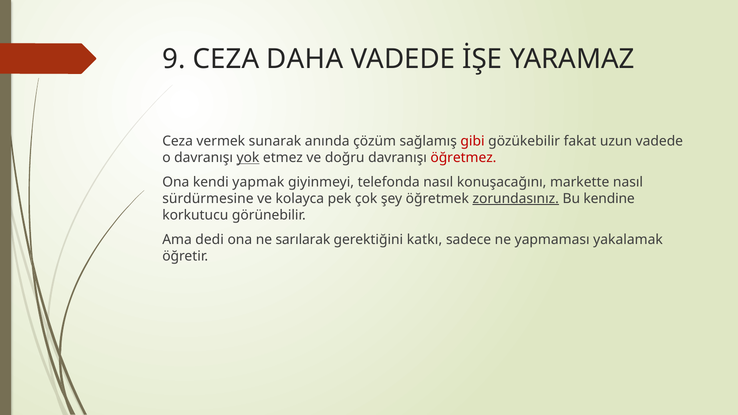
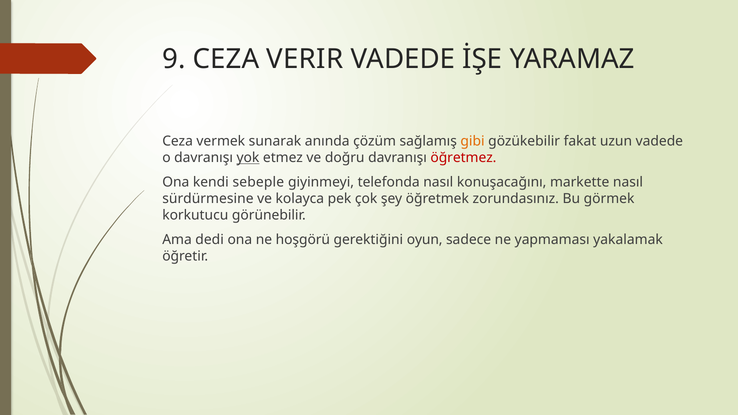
DAHA: DAHA -> VERIR (305, 59)
gibi colour: red -> orange (473, 141)
yapmak: yapmak -> sebeple (258, 182)
zorundasınız underline: present -> none (516, 199)
kendine: kendine -> görmek (609, 199)
sarılarak: sarılarak -> hoşgörü (303, 240)
katkı: katkı -> oyun (425, 240)
